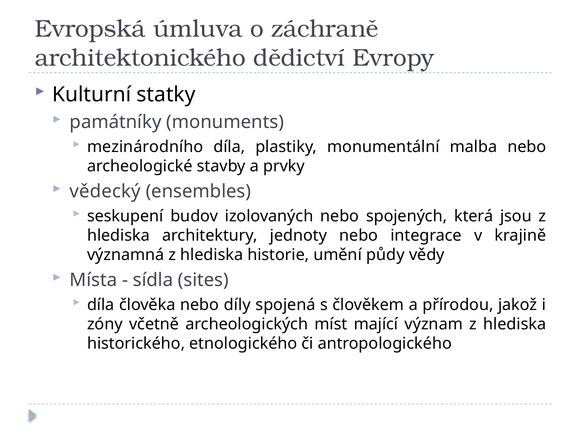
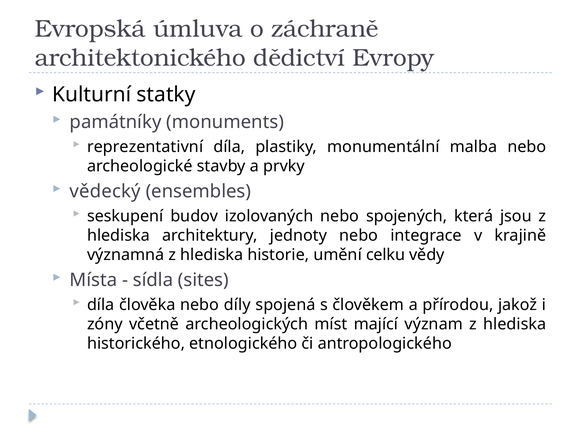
mezinárodního: mezinárodního -> reprezentativní (145, 147)
půdy: půdy -> celku (385, 255)
